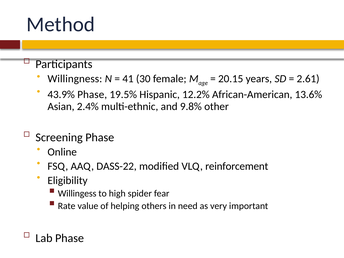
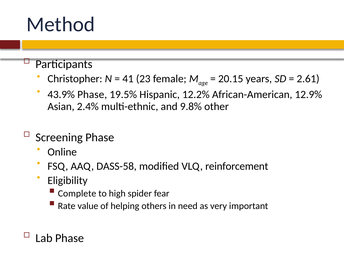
Willingness: Willingness -> Christopher (75, 79)
30: 30 -> 23 (143, 79)
13.6%: 13.6% -> 12.9% (308, 95)
DASS-22: DASS-22 -> DASS-58 (117, 166)
Willingess: Willingess -> Complete (77, 194)
